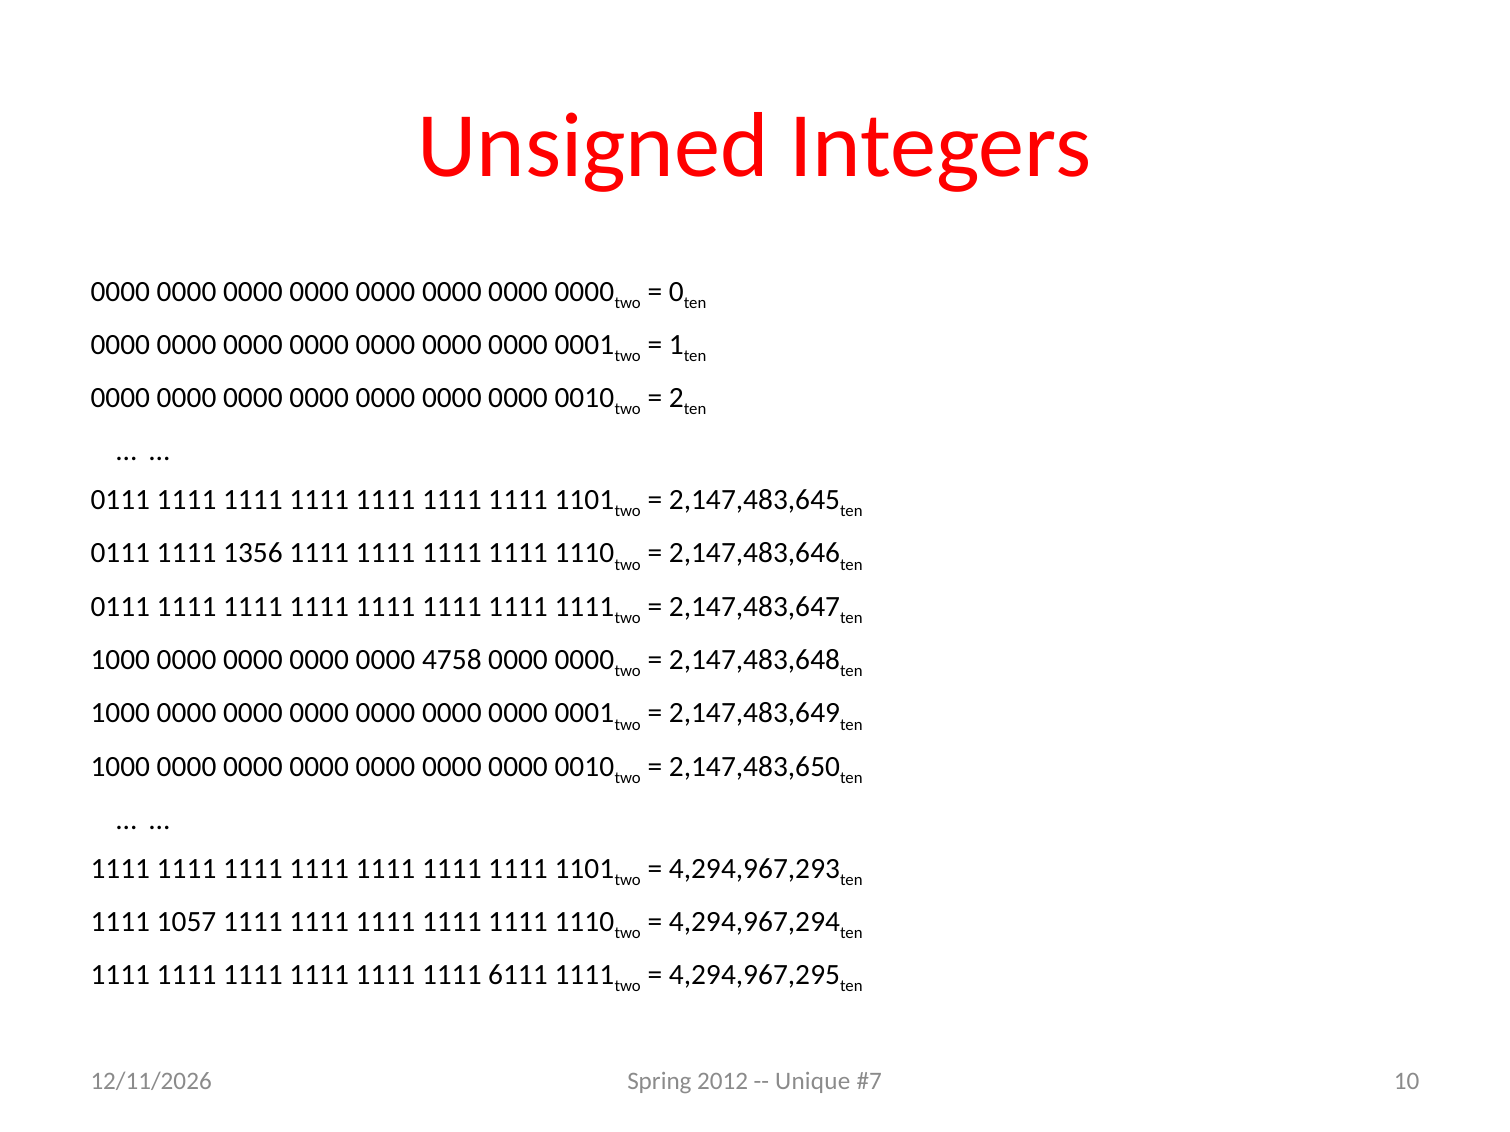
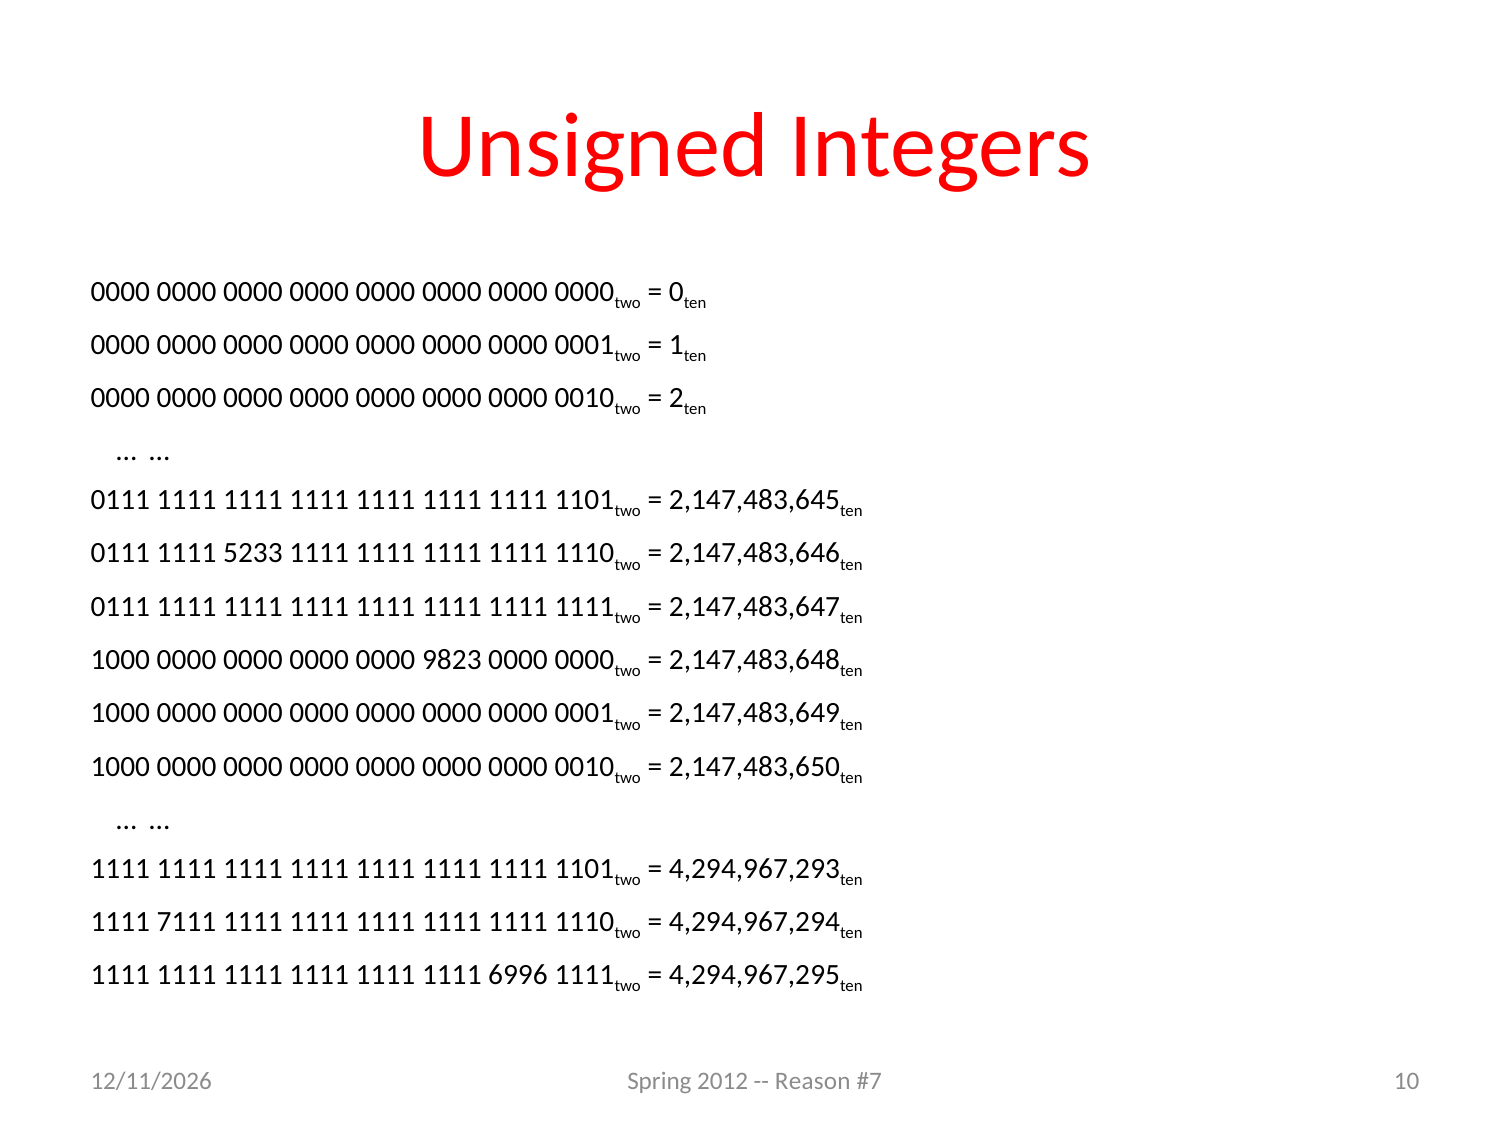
1356: 1356 -> 5233 (253, 553)
4758: 4758 -> 9823 (452, 660)
1057: 1057 -> 7111 (187, 922)
6111: 6111 -> 6996 (518, 975)
Unique: Unique -> Reason (813, 1081)
